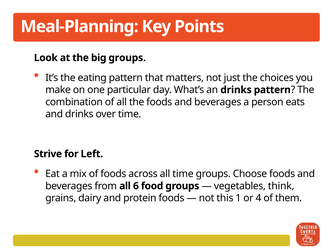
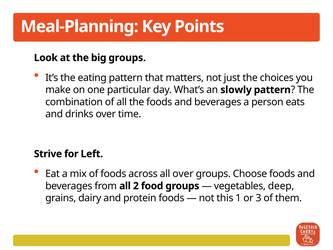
an drinks: drinks -> slowly (236, 90)
all time: time -> over (183, 174)
6: 6 -> 2 (136, 186)
think: think -> deep (281, 186)
4: 4 -> 3 (258, 198)
